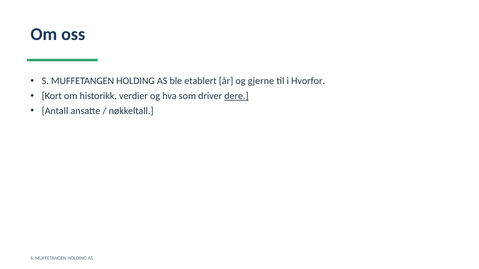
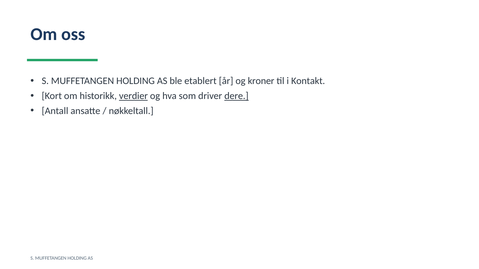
gjerne: gjerne -> kroner (261, 81)
Hvorfor: Hvorfor -> Kontakt (308, 81)
verdier underline: none -> present (133, 96)
